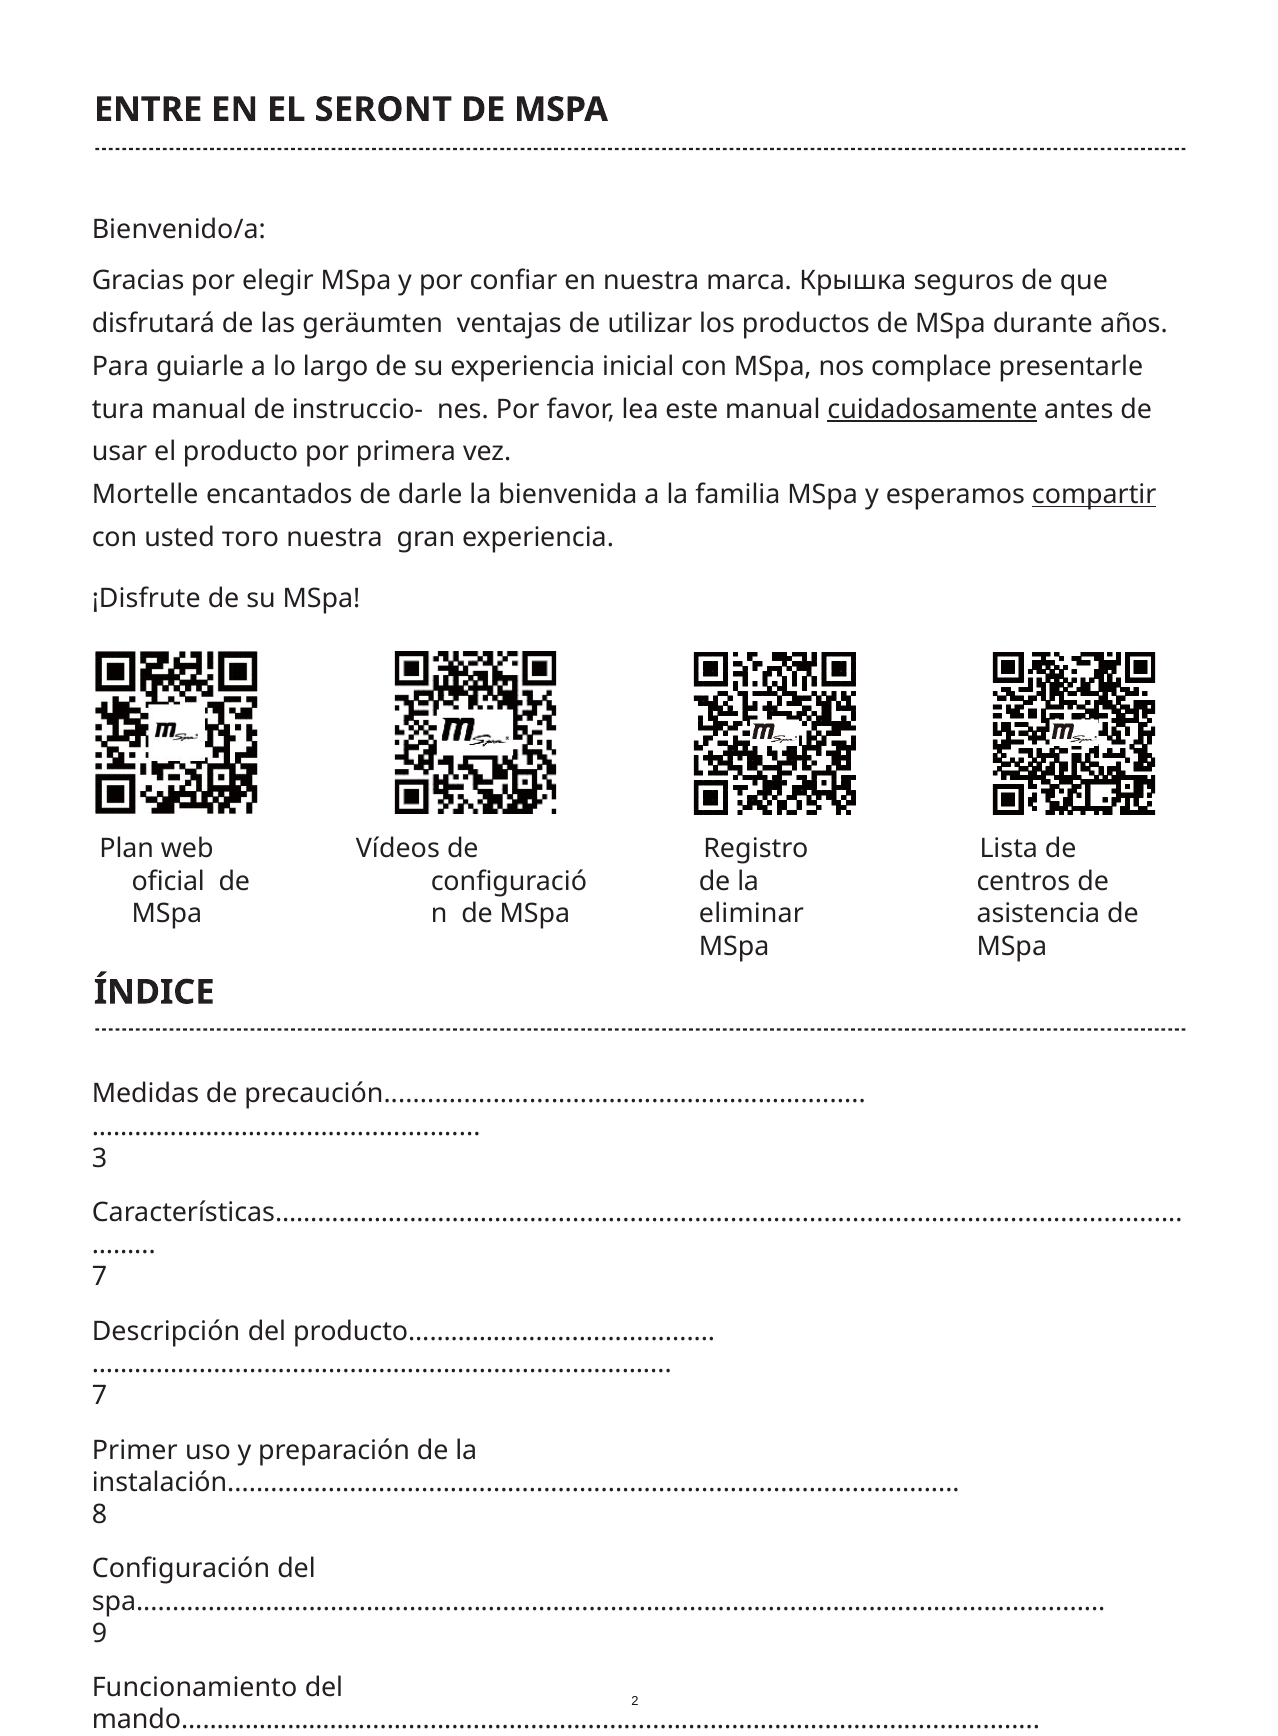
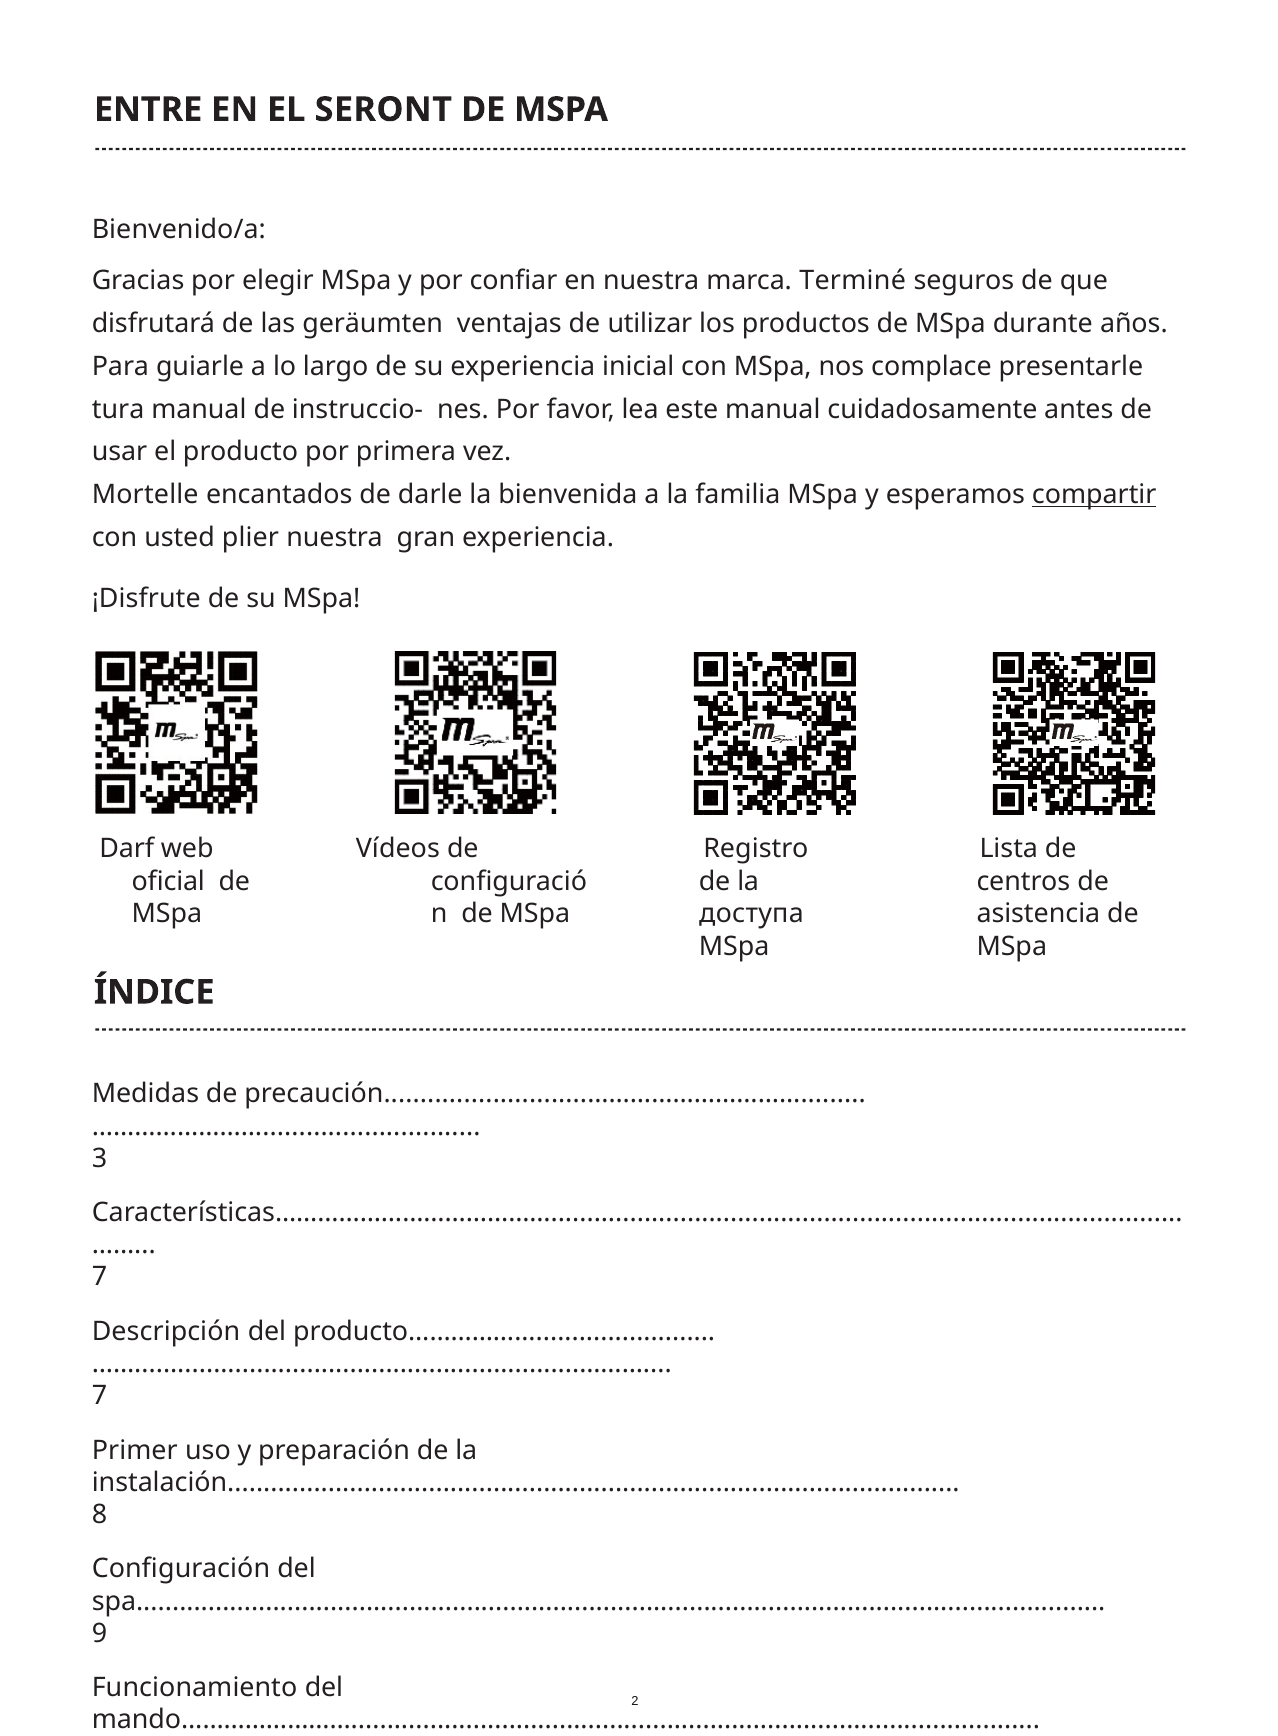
Крышка: Крышка -> Terminé (853, 281)
cuidadosamente underline: present -> none (932, 409)
того: того -> plier (250, 538)
Plan: Plan -> Darf (127, 849)
eliminar: eliminar -> доступа (751, 914)
